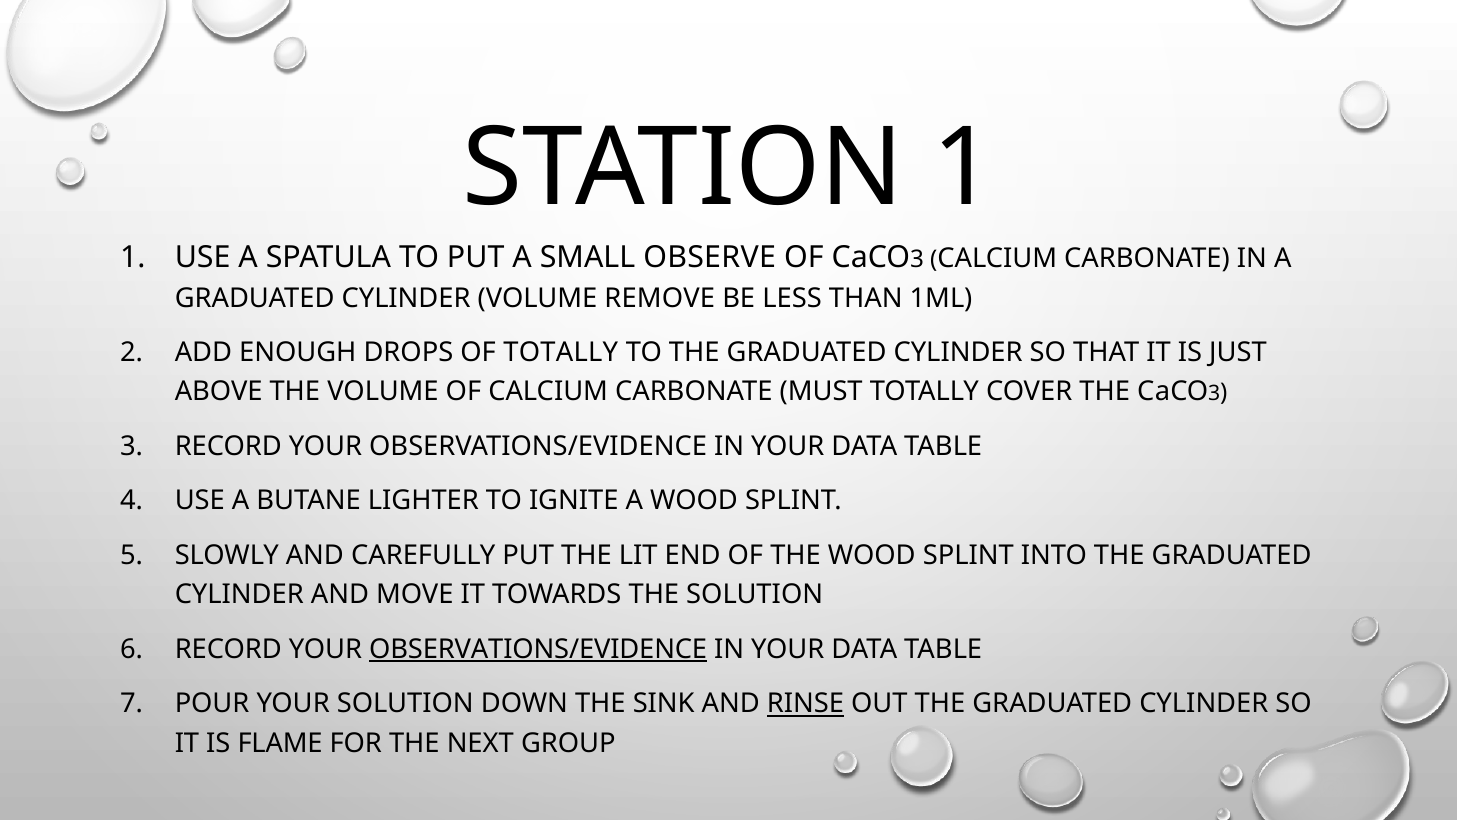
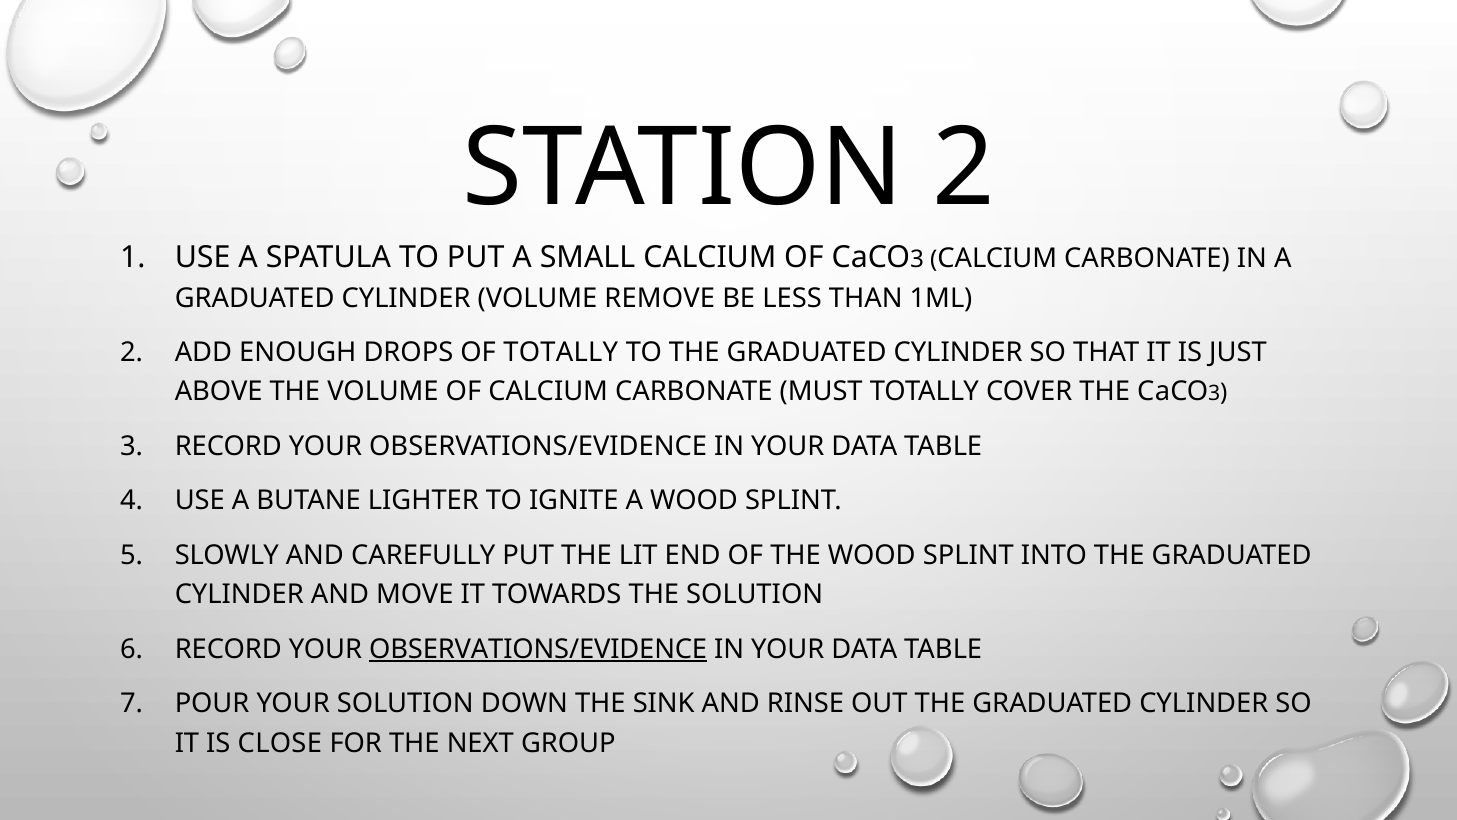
STATION 1: 1 -> 2 (963, 169)
SMALL OBSERVE: OBSERVE -> CALCIUM (710, 257)
RINSE underline: present -> none (805, 704)
FLAME: FLAME -> CLOSE (280, 743)
